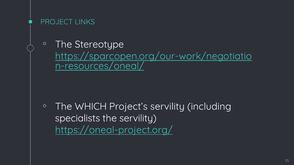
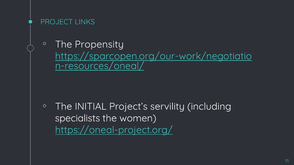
Stereotype: Stereotype -> Propensity (99, 44)
WHICH: WHICH -> INITIAL (91, 107)
the servility: servility -> women (138, 118)
